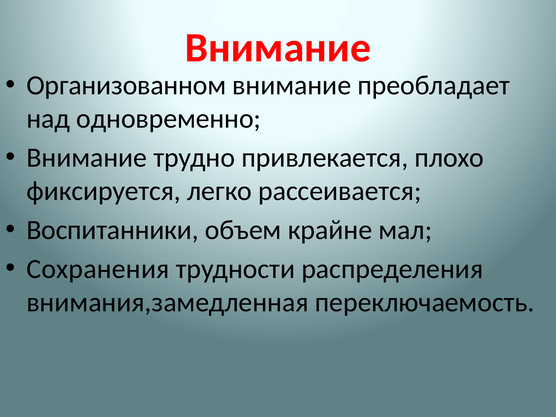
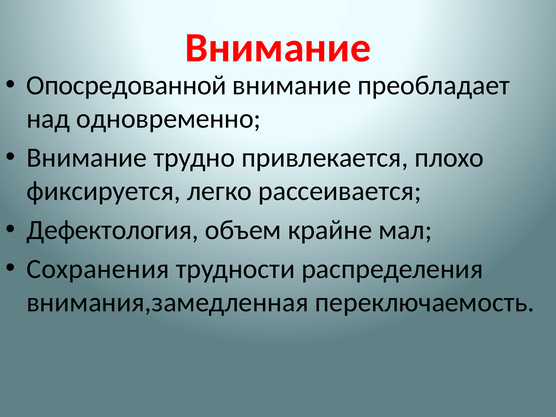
Организованном: Организованном -> Опосредованной (126, 85)
Воспитанники: Воспитанники -> Дефектология (113, 230)
